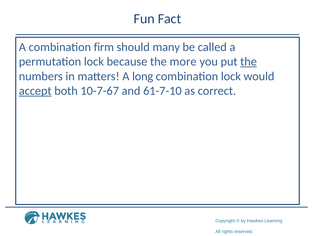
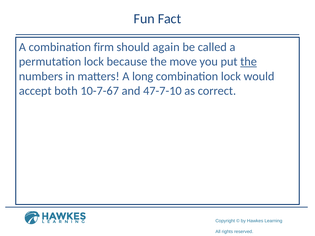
many: many -> again (166, 47)
more: more -> move (183, 62)
accept underline: present -> none (35, 91)
61-7-10: 61-7-10 -> 47-7-10 (162, 91)
